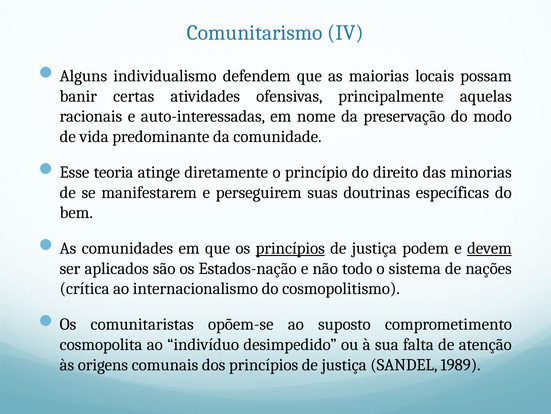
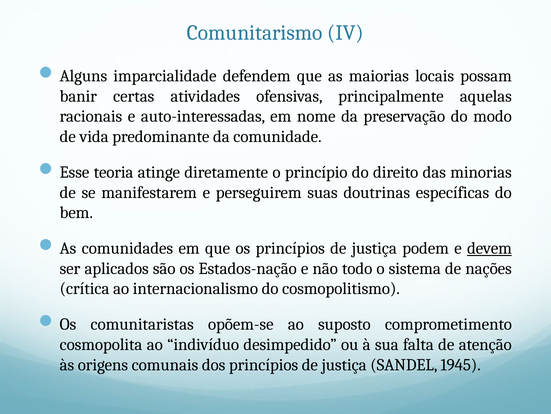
individualismo: individualismo -> imparcialidade (165, 76)
princípios underline: present -> none (290, 248)
1989: 1989 -> 1945 (461, 364)
